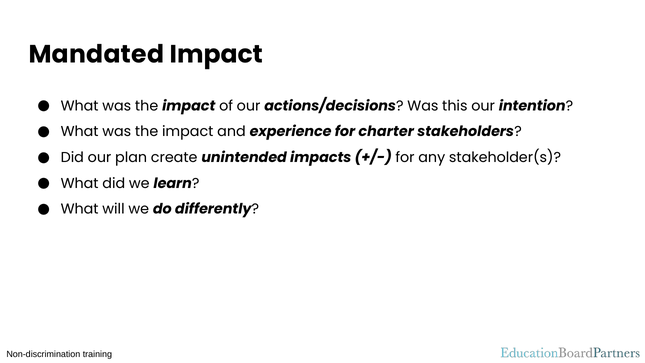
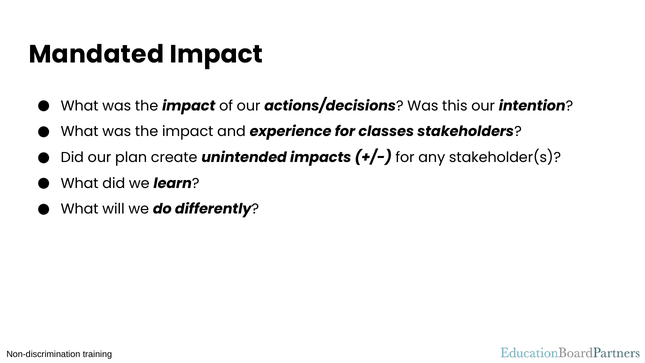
charter: charter -> classes (386, 132)
